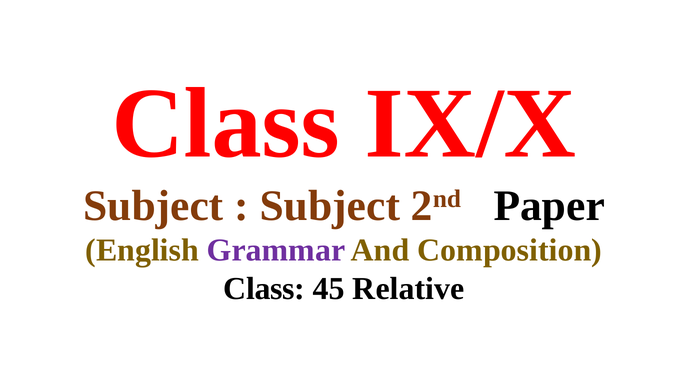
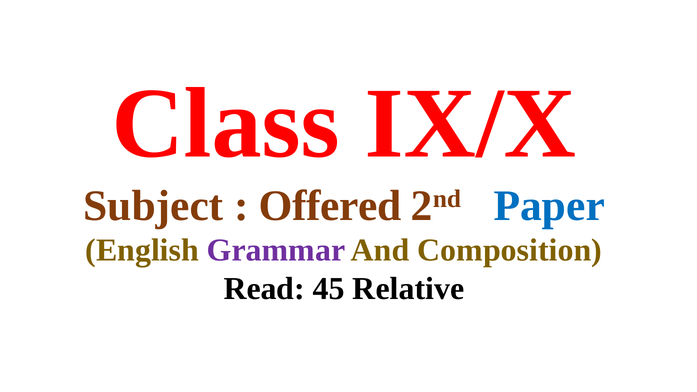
Subject: Subject -> Offered (330, 206)
Paper colour: black -> blue (549, 206)
Class: Class -> Read (264, 289)
